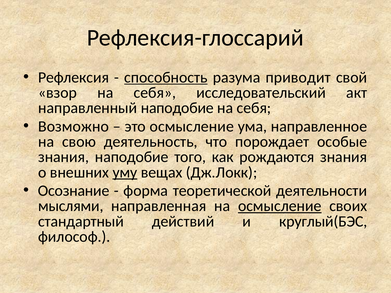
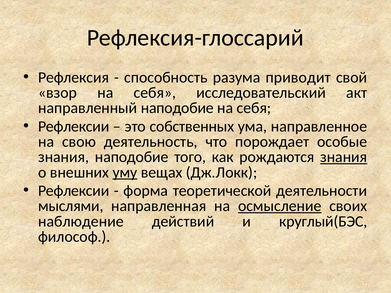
способность underline: present -> none (166, 77)
Возможно: Возможно -> Рефлексии (74, 127)
это осмысление: осмысление -> собственных (192, 127)
знания underline: none -> present (344, 157)
Осознание: Осознание -> Рефлексии (74, 191)
стандартный: стандартный -> наблюдение (81, 222)
